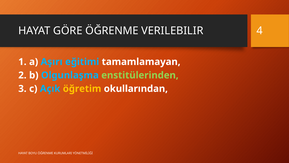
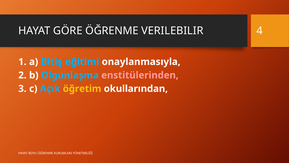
Aşırı: Aşırı -> Bitiş (52, 62)
tamamlamayan: tamamlamayan -> onaylanmasıyla (141, 62)
enstitülerinden colour: light green -> pink (140, 75)
